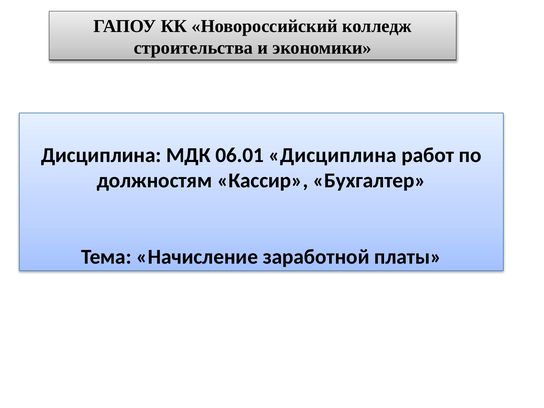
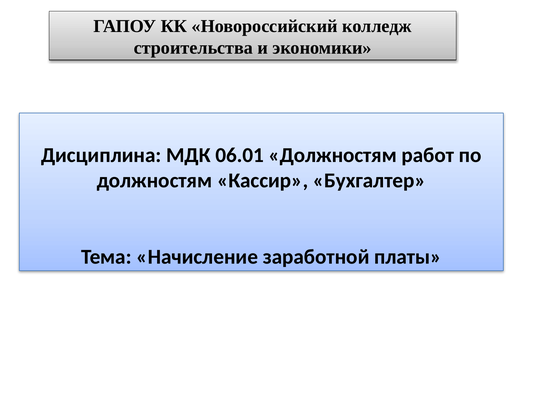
06.01 Дисциплина: Дисциплина -> Должностям (333, 155)
